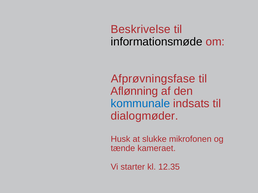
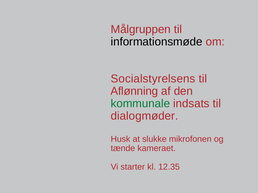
Beskrivelse: Beskrivelse -> Målgruppen (141, 29)
Afprøvningsfase: Afprøvningsfase -> Socialstyrelsens (153, 79)
kommunale colour: blue -> green (140, 104)
